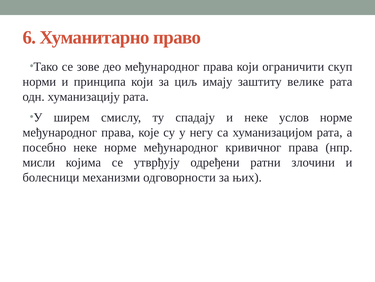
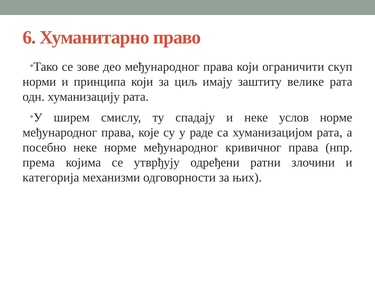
негу: негу -> раде (201, 132)
мисли: мисли -> према (39, 162)
болесници: болесници -> категорија (51, 177)
